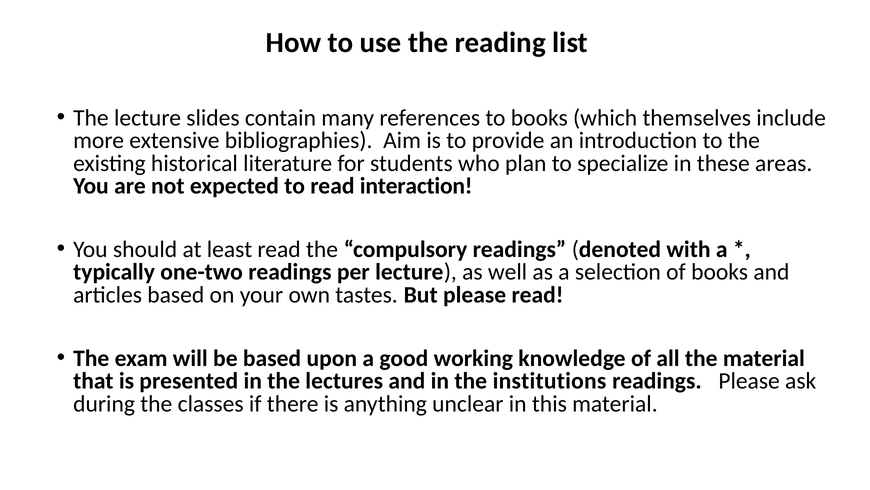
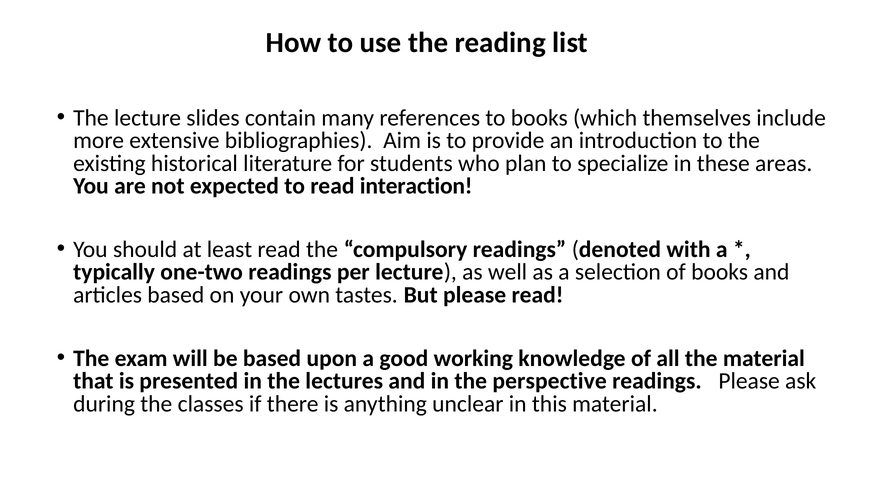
institutions: institutions -> perspective (550, 381)
